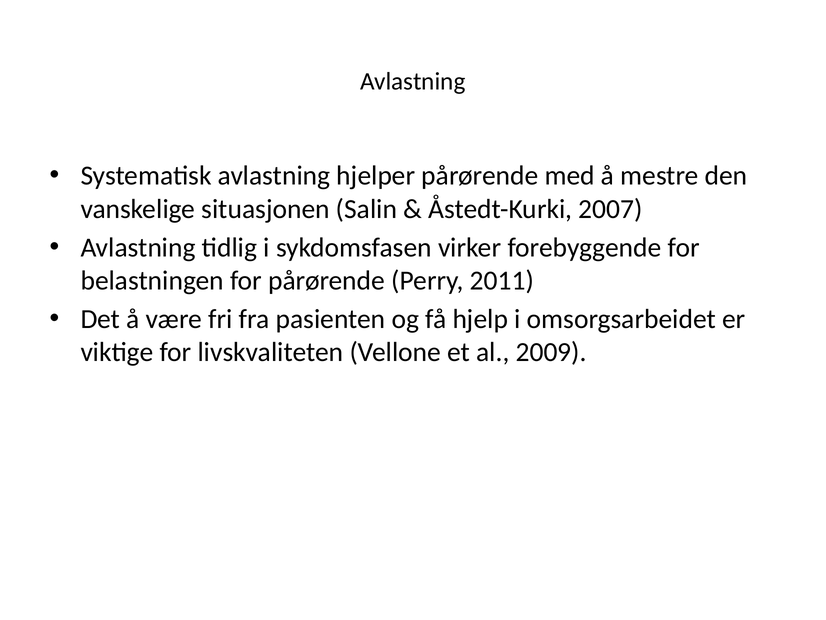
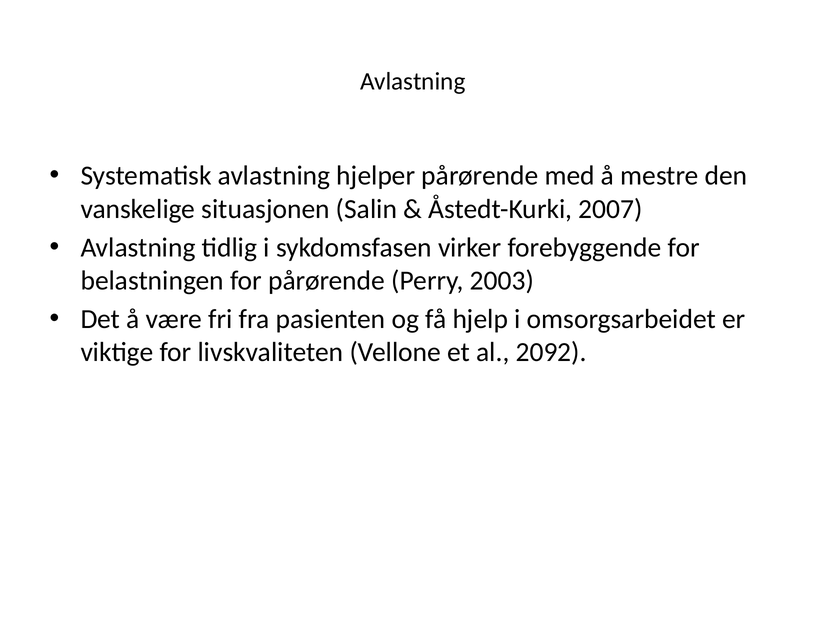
2011: 2011 -> 2003 (502, 280)
2009: 2009 -> 2092 (551, 352)
